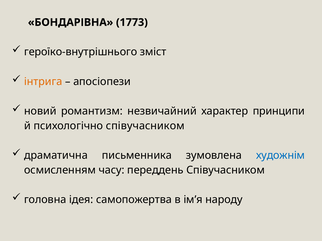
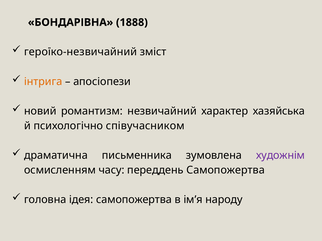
1773: 1773 -> 1888 (132, 22)
героїко-внутрішнього: героїко-внутрішнього -> героїко-незвичайний (81, 52)
принципи: принципи -> хазяйська (279, 111)
художнім colour: blue -> purple (280, 156)
переддень Співучасником: Співучасником -> Самопожертва (226, 170)
